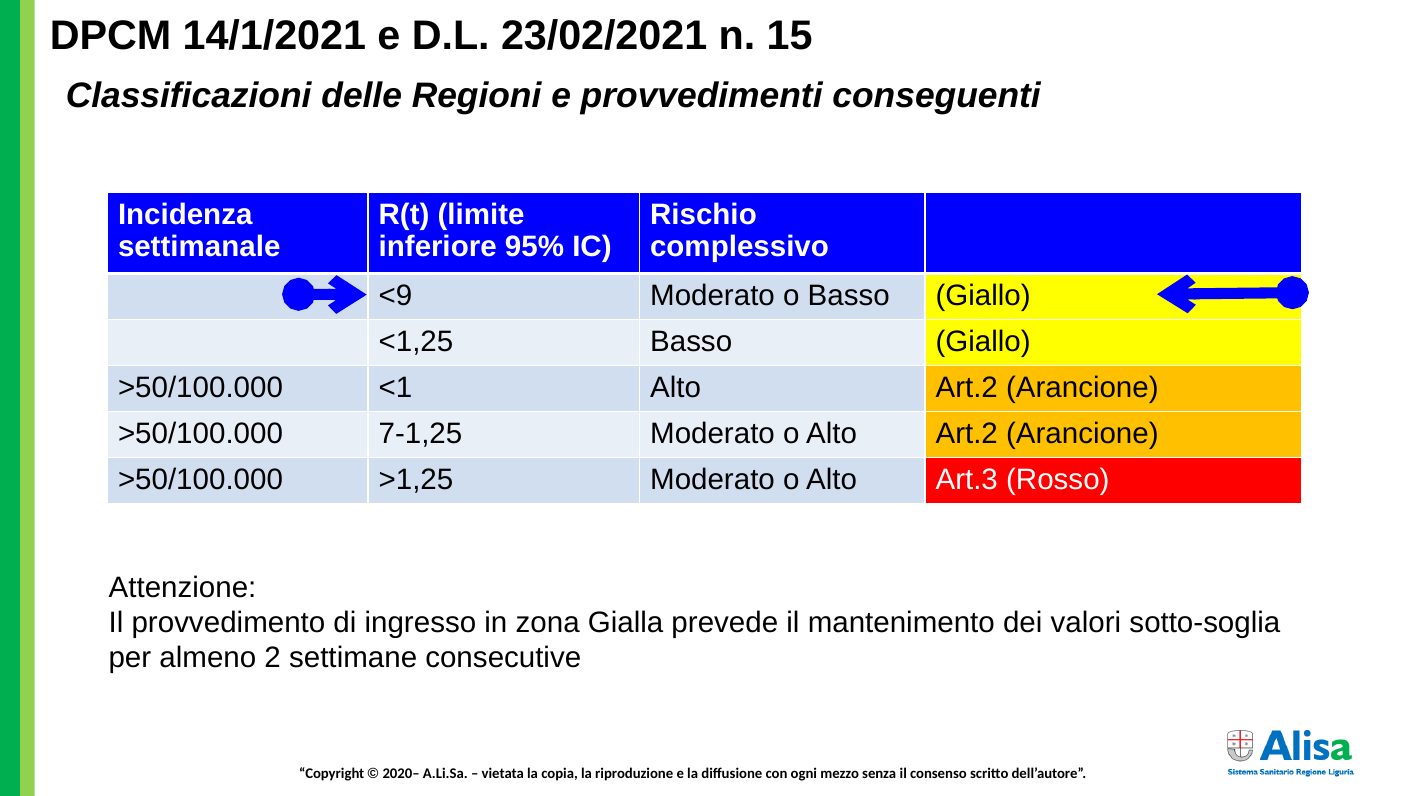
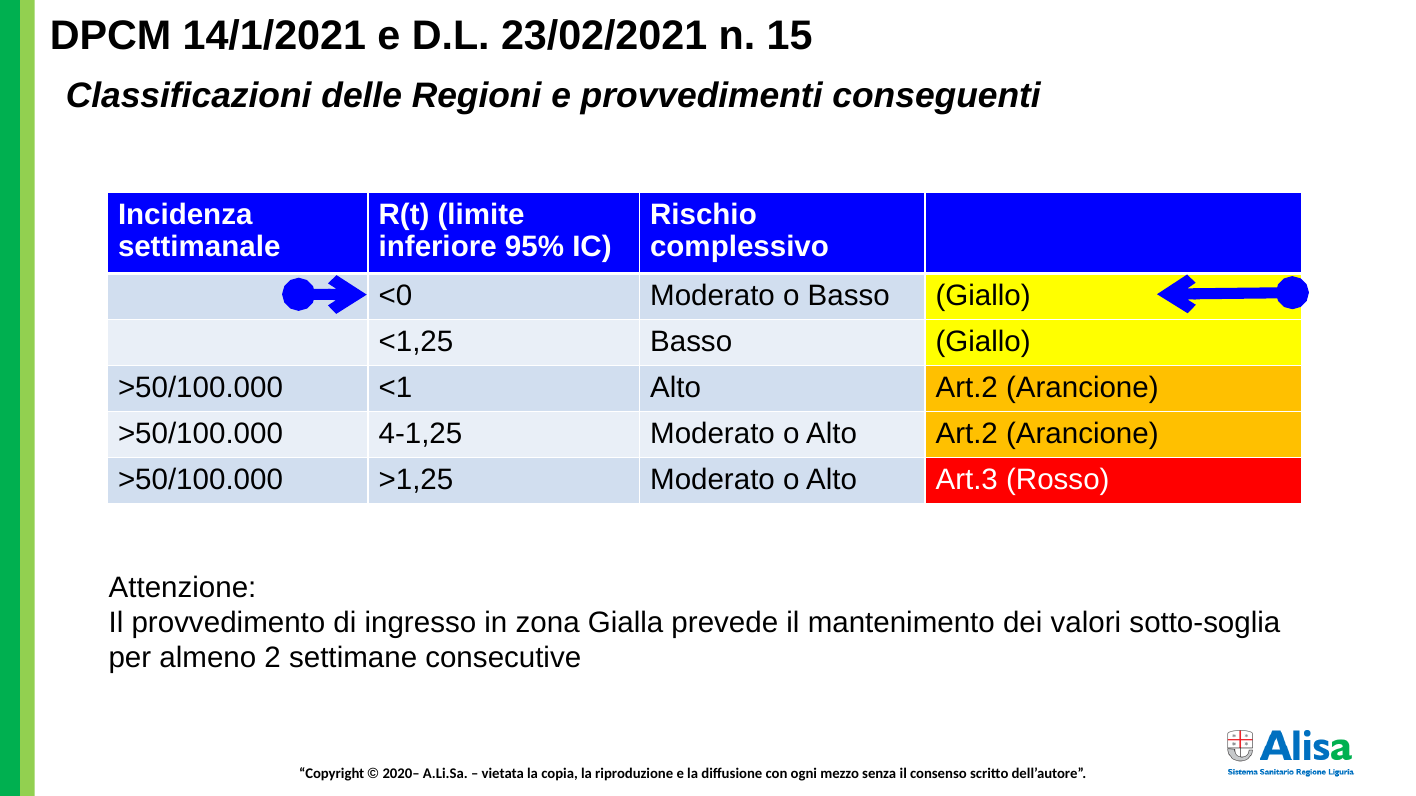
<9: <9 -> <0 (395, 296)
7-1,25: 7-1,25 -> 4-1,25 (420, 434)
